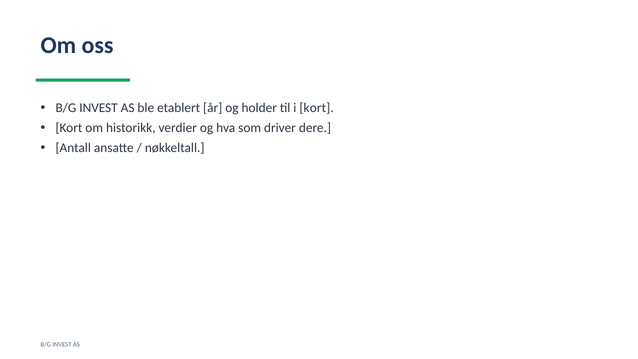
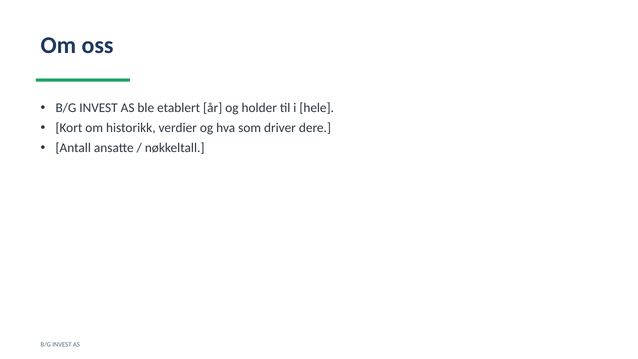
i kort: kort -> hele (317, 108)
